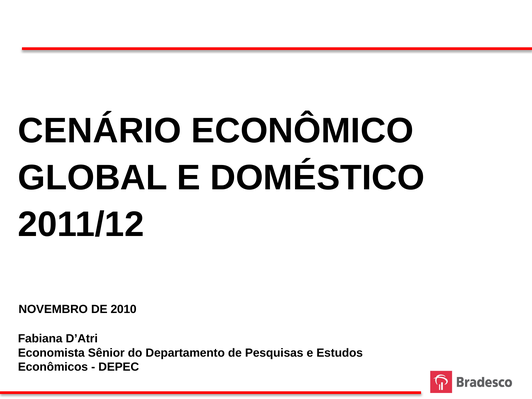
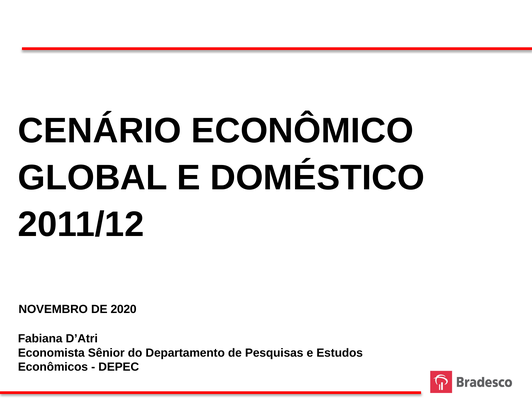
2010: 2010 -> 2020 (124, 309)
